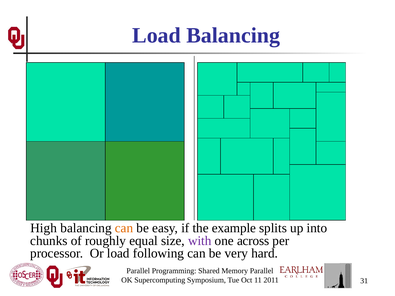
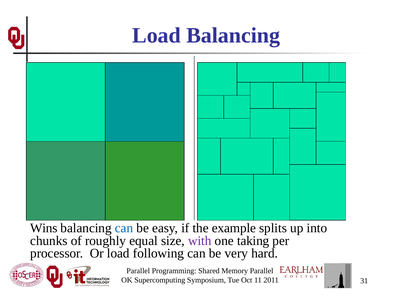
High: High -> Wins (44, 228)
can colour: orange -> blue (124, 228)
across: across -> taking (253, 241)
